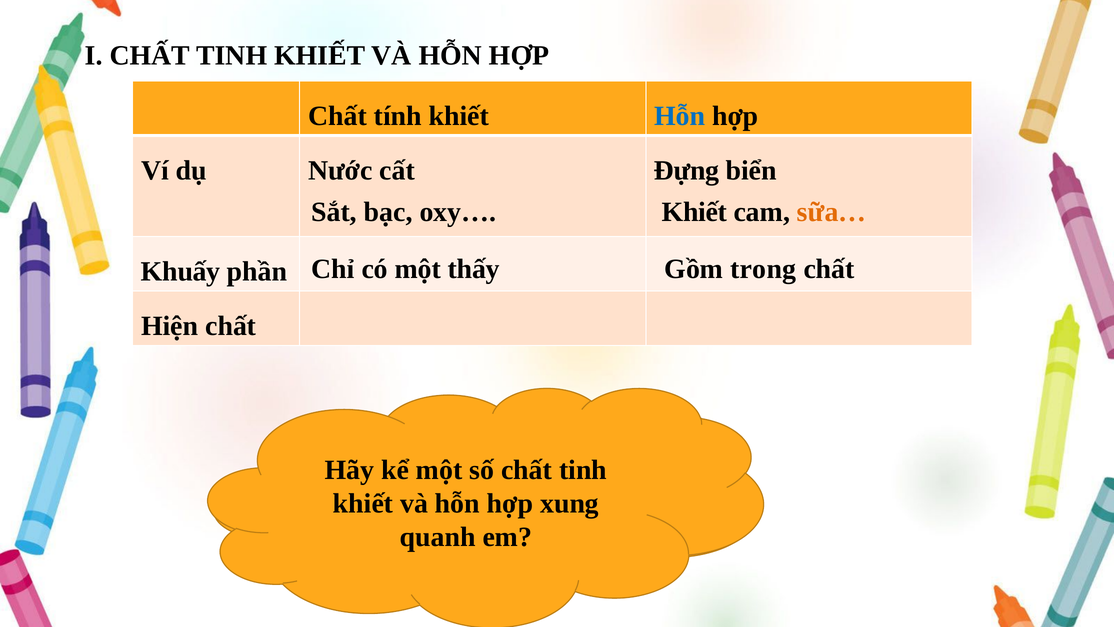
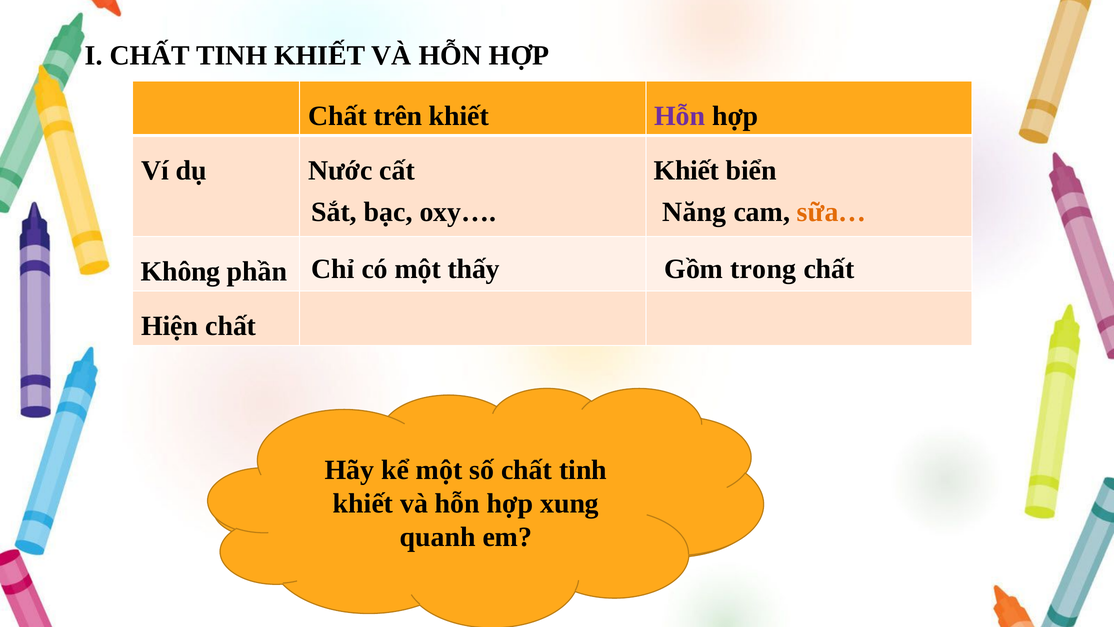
tính: tính -> trên (398, 116)
Hỗn colour: blue -> purple (680, 116)
cất Đựng: Đựng -> Khiết (687, 171)
oxy… Khiết: Khiết -> Năng (694, 212)
Khuấy: Khuấy -> Không (181, 271)
